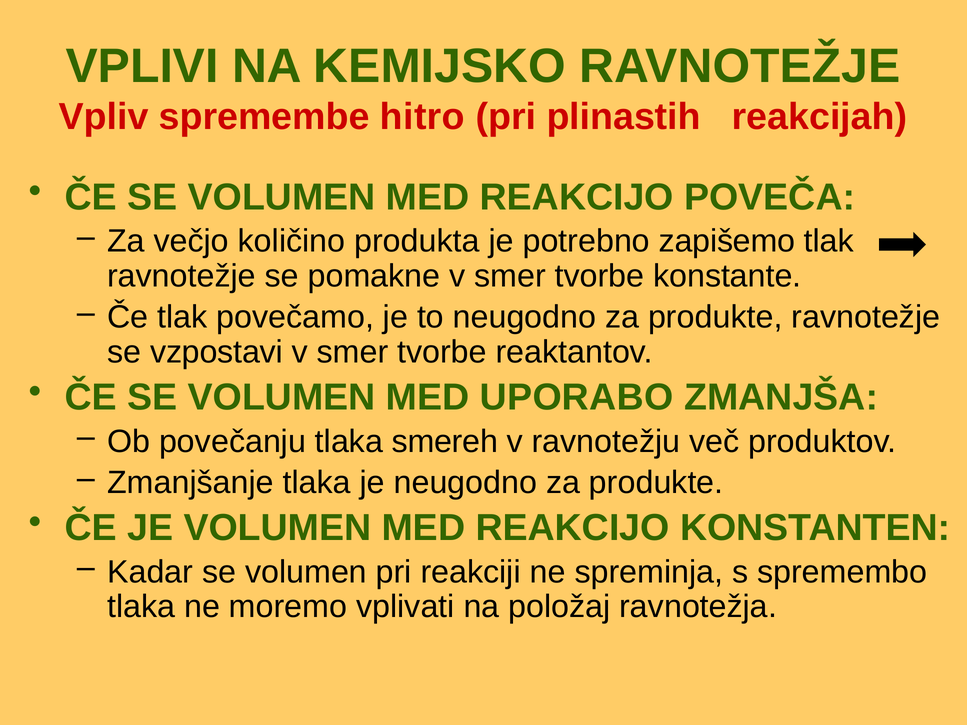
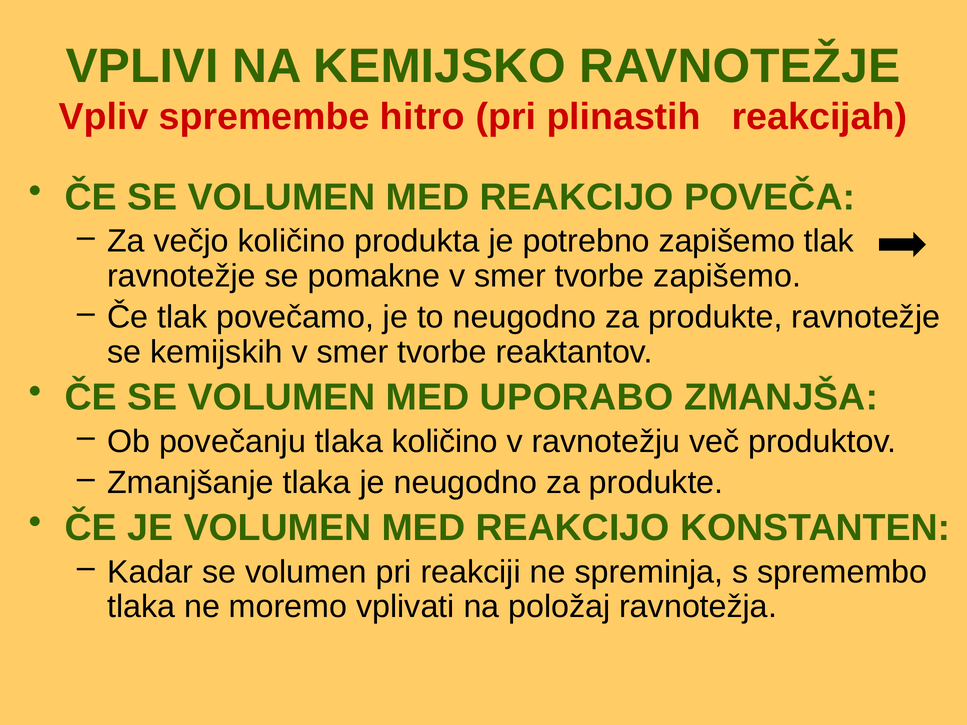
tvorbe konstante: konstante -> zapišemo (727, 276)
vzpostavi: vzpostavi -> kemijskih (216, 352)
tlaka smereh: smereh -> količino (445, 442)
